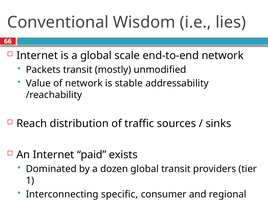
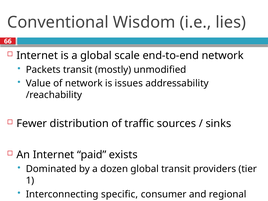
stable: stable -> issues (129, 83)
Reach: Reach -> Fewer (32, 124)
